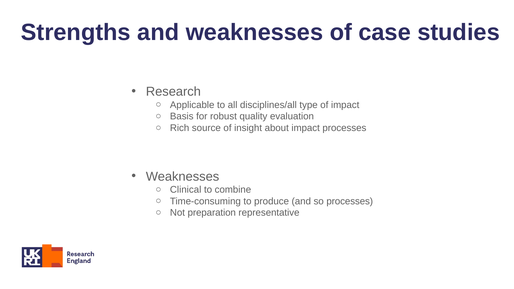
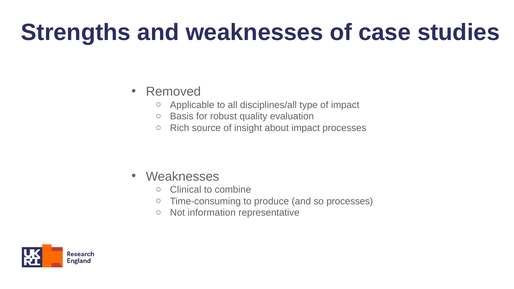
Research: Research -> Removed (173, 92)
preparation: preparation -> information (212, 213)
